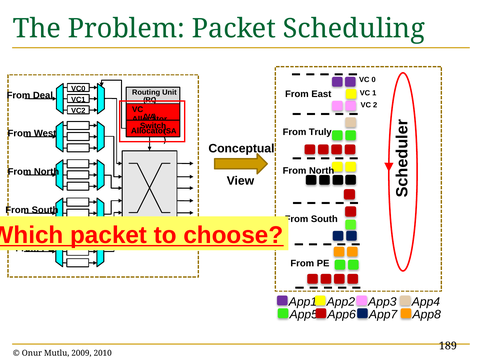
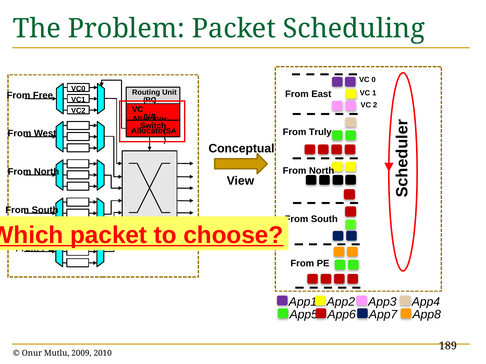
Deal: Deal -> Free (43, 95)
